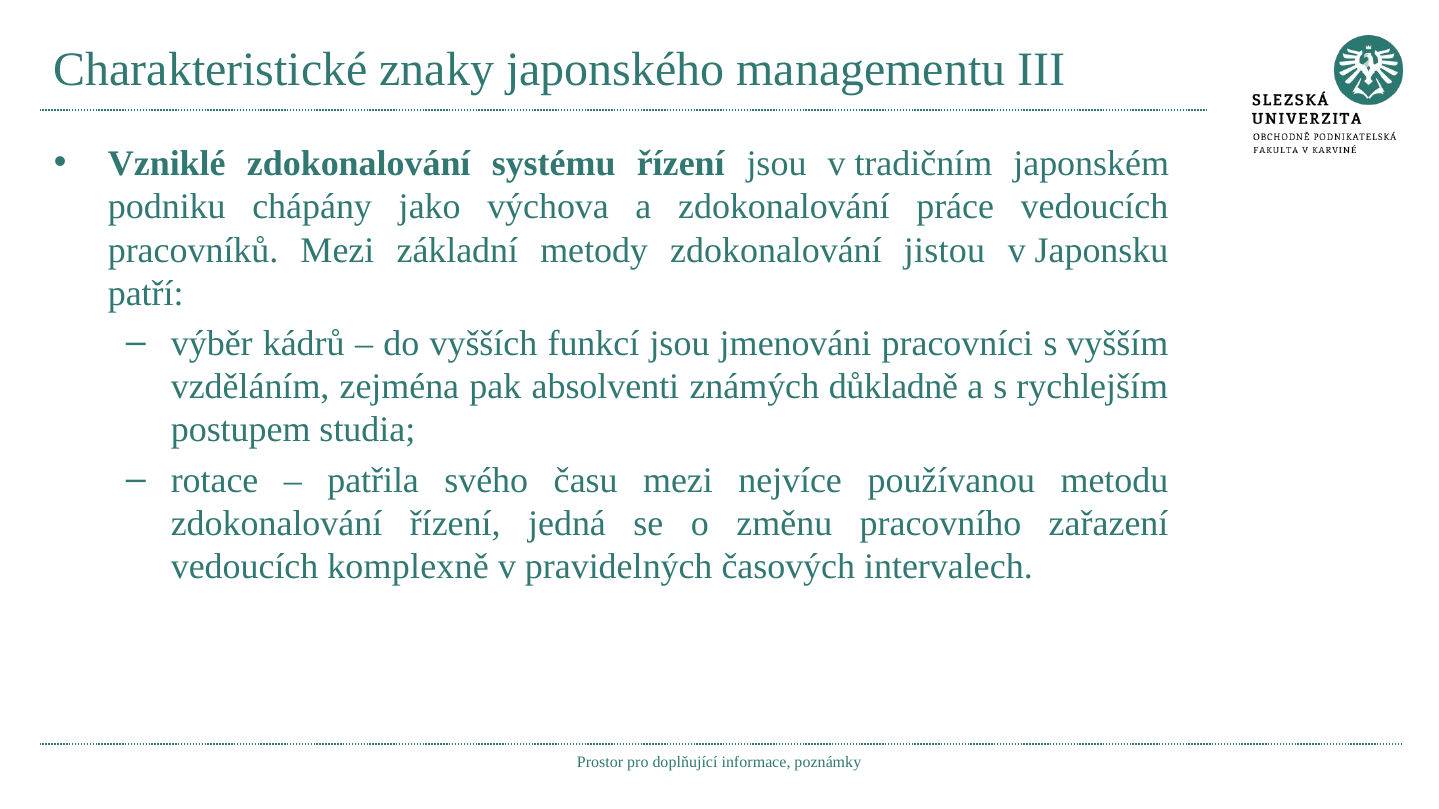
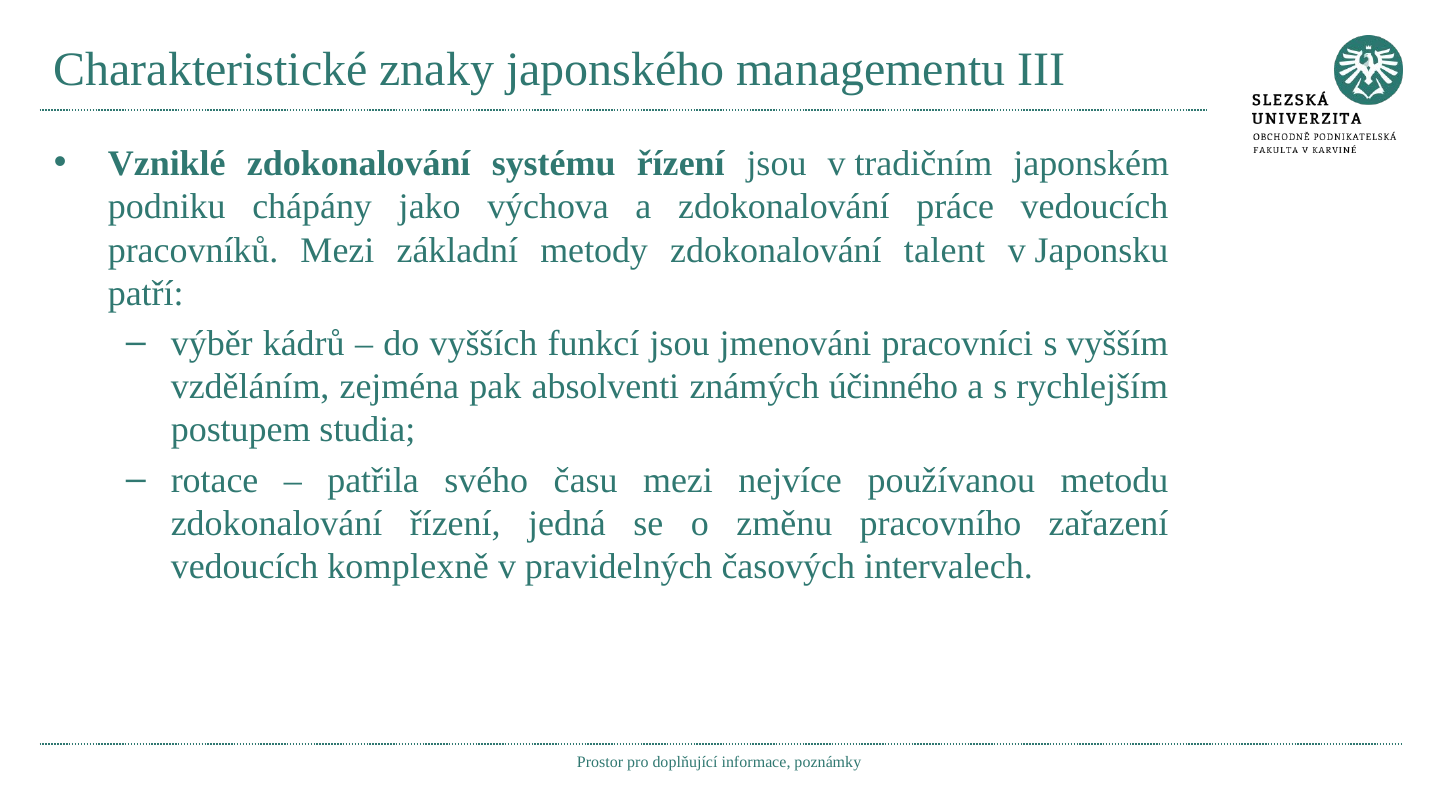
jistou: jistou -> talent (944, 250)
důkladně: důkladně -> účinného (893, 387)
